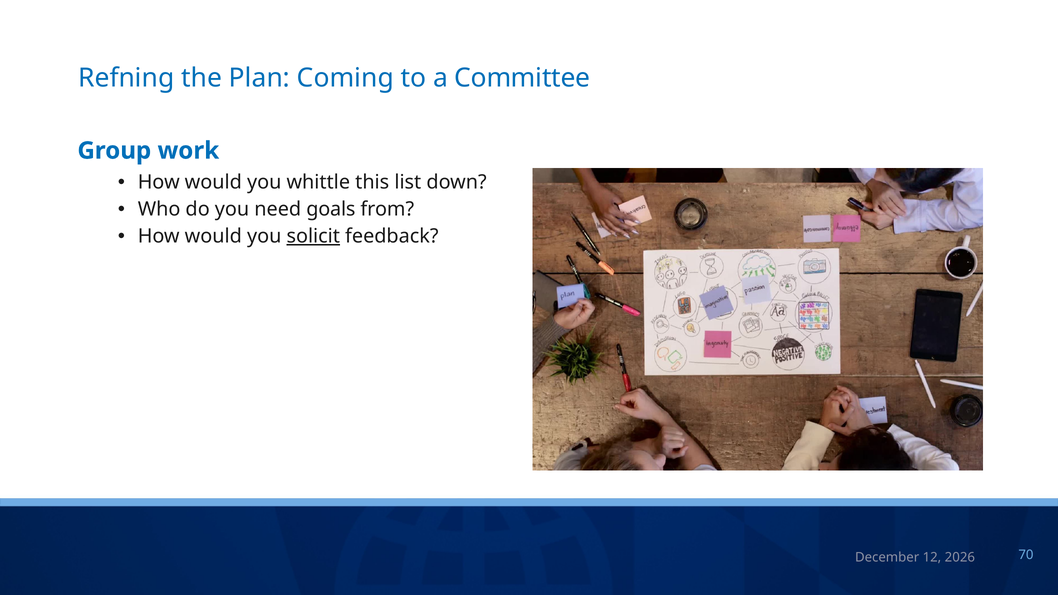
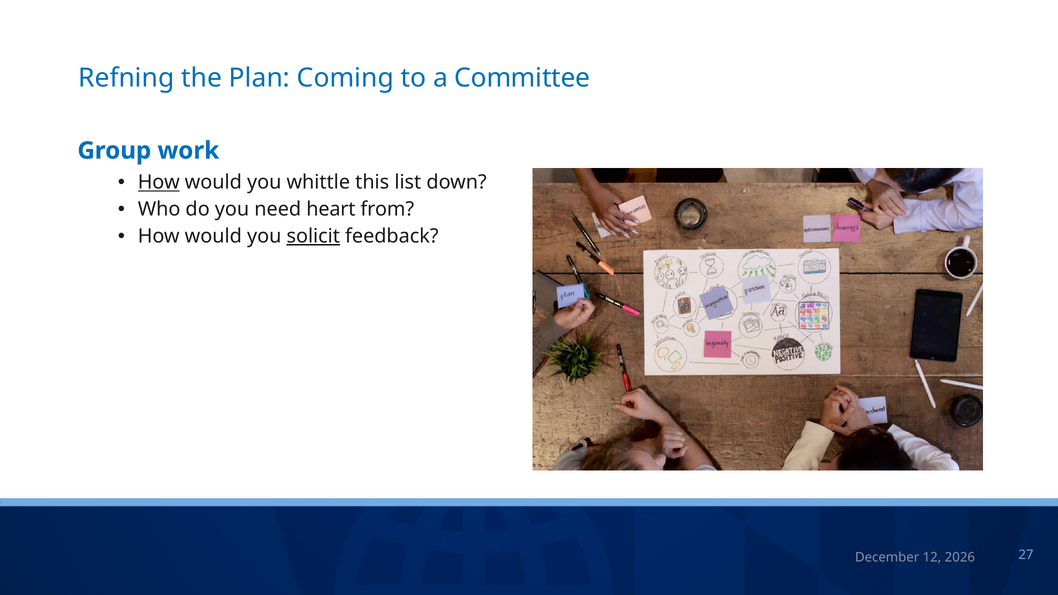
How underline: none -> present (159, 182)
goals: goals -> heart (331, 209)
70: 70 -> 27 (1026, 555)
